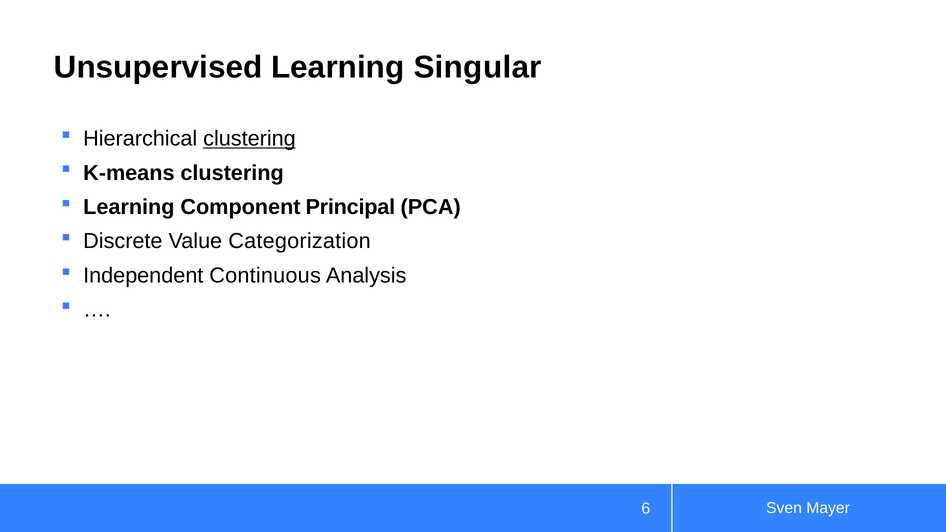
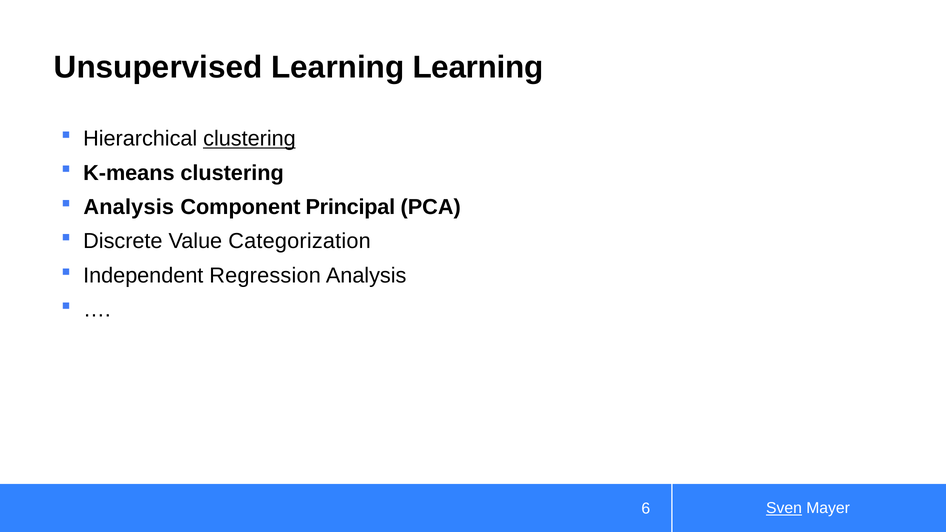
Learning Singular: Singular -> Learning (478, 67)
Learning: Learning -> Analysis (129, 207)
Continuous: Continuous -> Regression (265, 276)
Sven underline: none -> present (784, 508)
